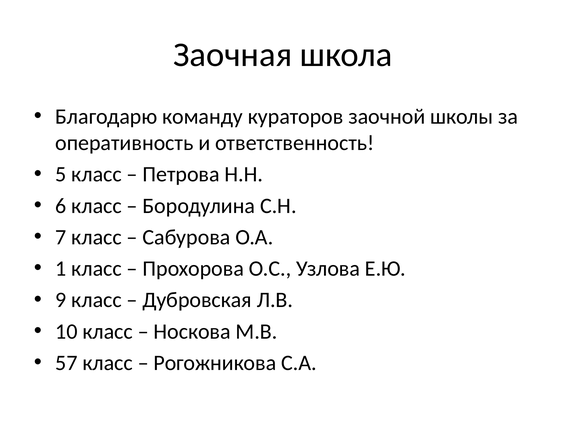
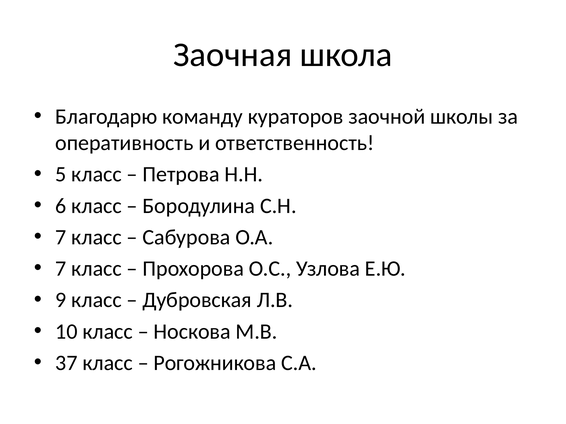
1: 1 -> 7 (61, 269)
57: 57 -> 37 (66, 363)
